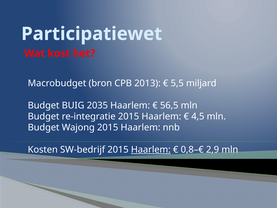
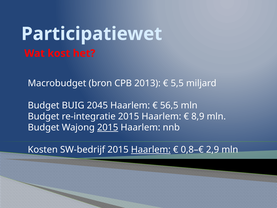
2035: 2035 -> 2045 (97, 105)
4,5: 4,5 -> 8,9 (198, 116)
2015 underline: none -> present (108, 127)
